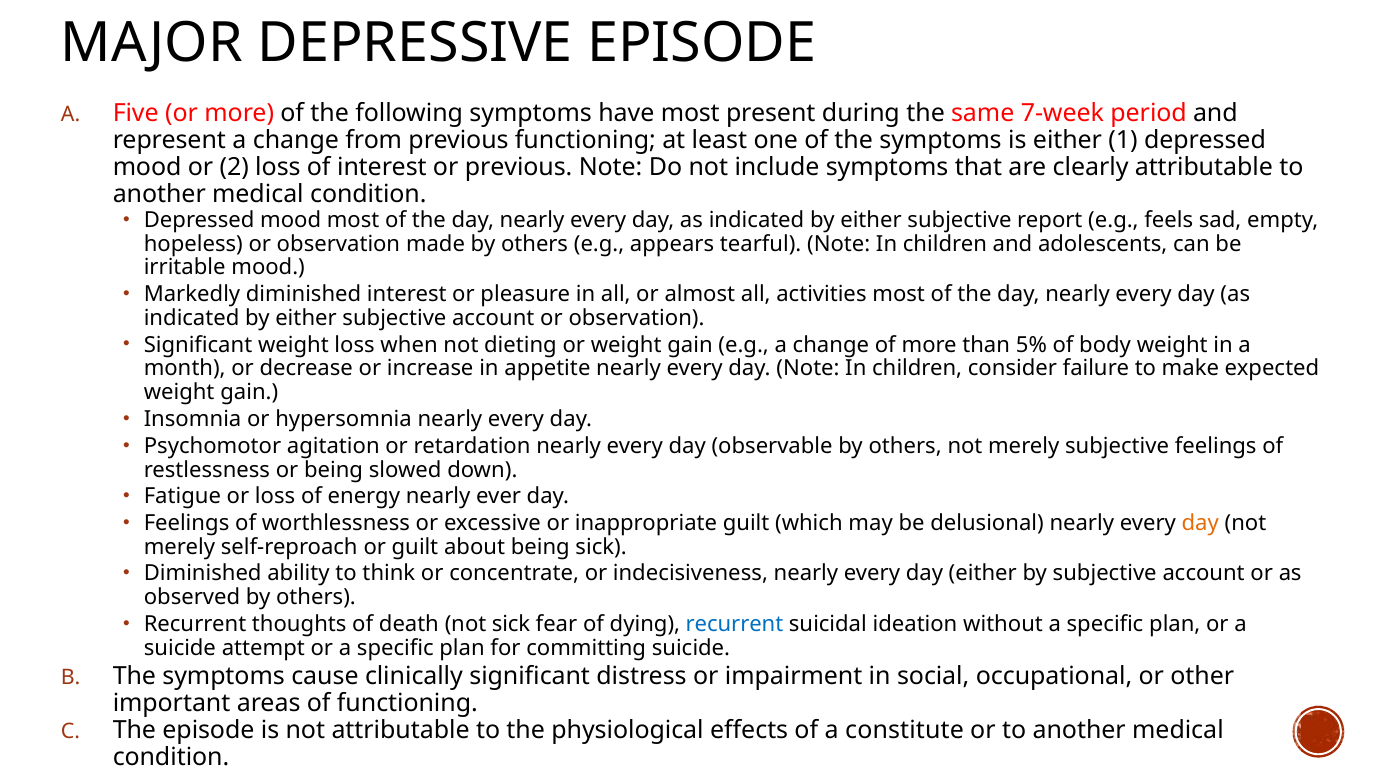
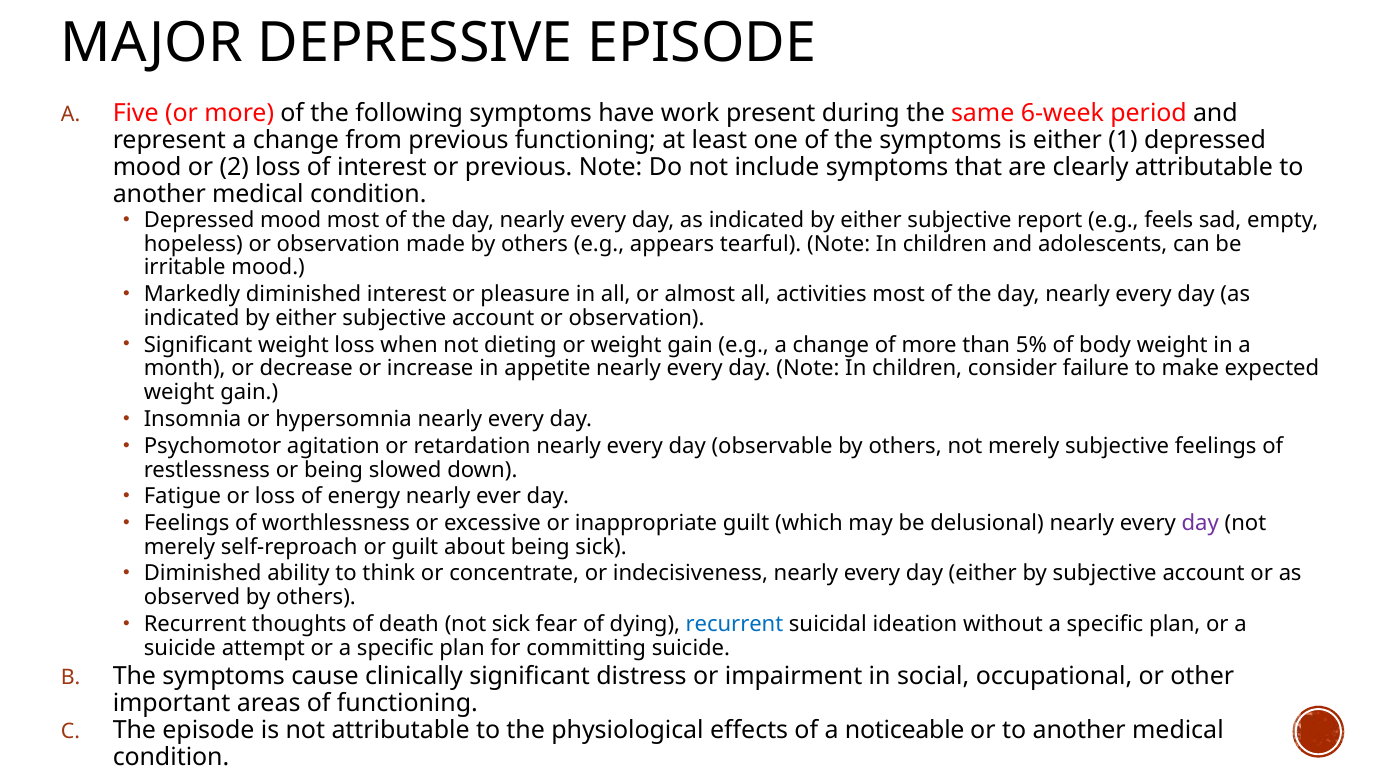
have most: most -> work (690, 114)
7-week: 7-week -> 6-week (1062, 114)
day colour: orange -> purple (1200, 523)
constitute: constitute -> noticeable (905, 731)
